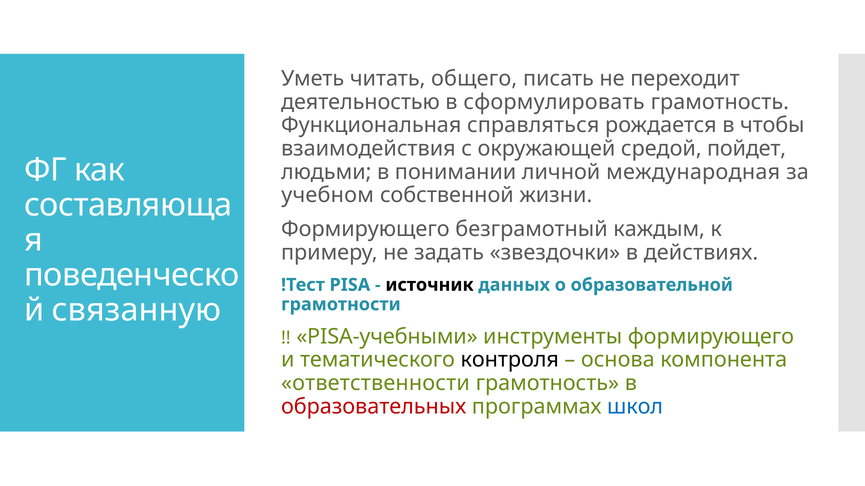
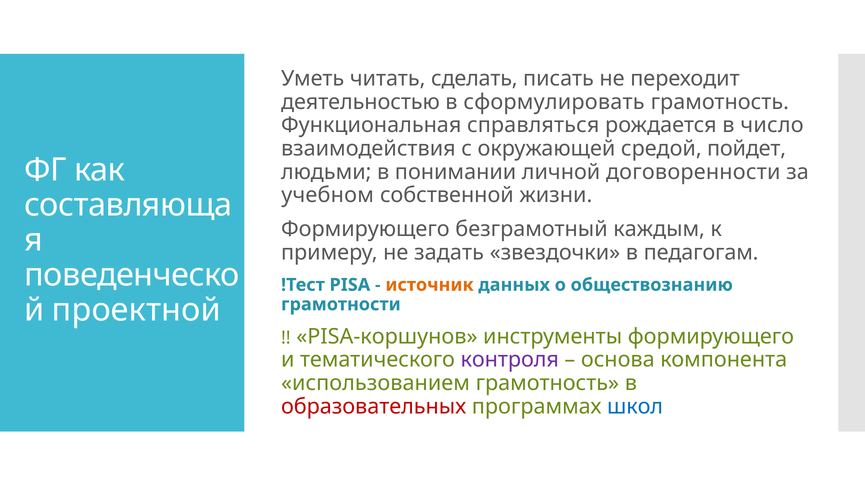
общего: общего -> сделать (474, 79)
чтобы: чтобы -> число (772, 125)
международная: международная -> договоренности (693, 172)
действиях: действиях -> педагогам (701, 253)
источник colour: black -> orange (429, 285)
образовательной: образовательной -> обществознанию (652, 285)
связанную: связанную -> проектной (136, 310)
PISA-учебными: PISA-учебными -> PISA-коршунов (387, 337)
контроля colour: black -> purple (510, 360)
ответственности: ответственности -> использованием (375, 384)
